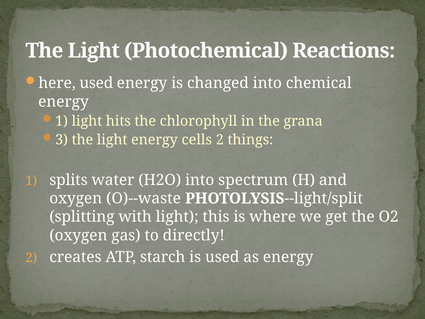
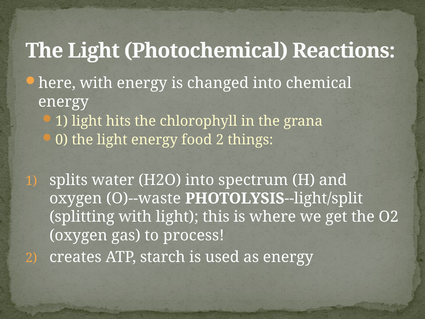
here used: used -> with (96, 83)
3: 3 -> 0 (62, 140)
cells: cells -> food (197, 140)
directly: directly -> process (194, 235)
